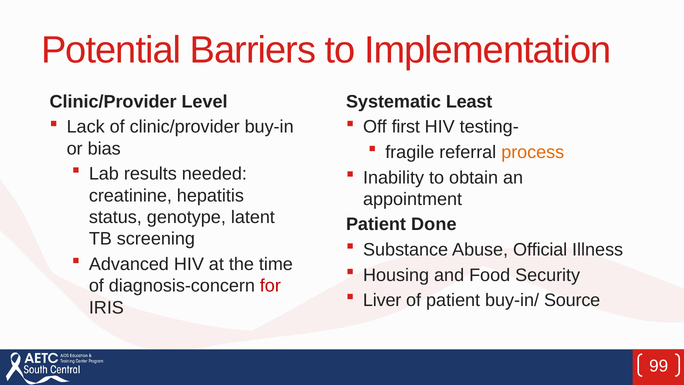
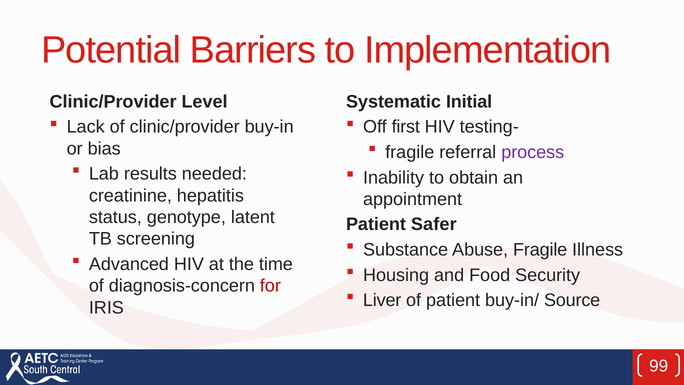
Least: Least -> Initial (469, 102)
process colour: orange -> purple (533, 152)
Done: Done -> Safer (434, 224)
Abuse Official: Official -> Fragile (540, 250)
